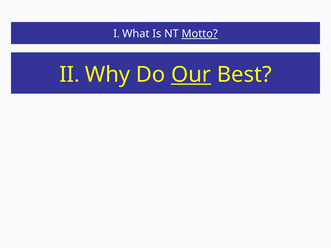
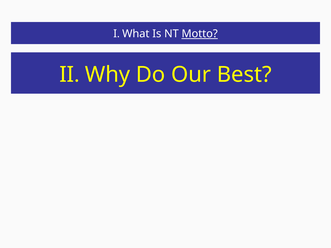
Our underline: present -> none (191, 75)
